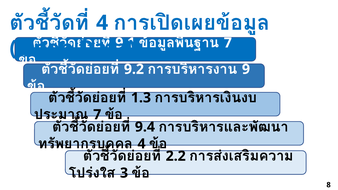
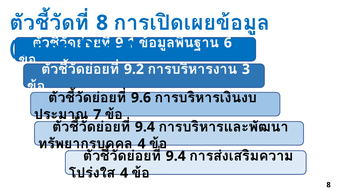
4: 4 -> 8 (102, 23)
7: 7 -> 6 (228, 43)
9: 9 -> 3 (246, 69)
1.3: 1.3 -> 9.6 (141, 98)
2.2: 2.2 -> 9.4 (176, 156)
3: 3 -> 4 (124, 173)
